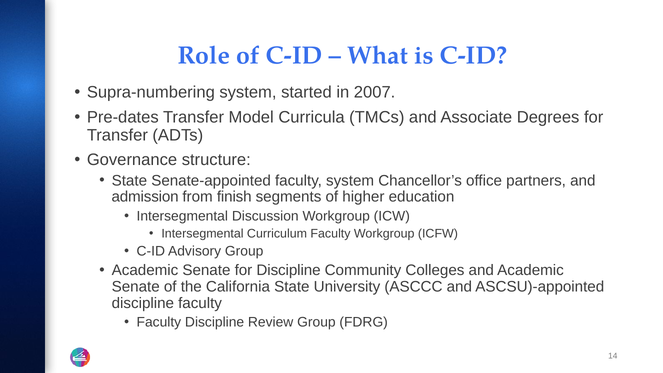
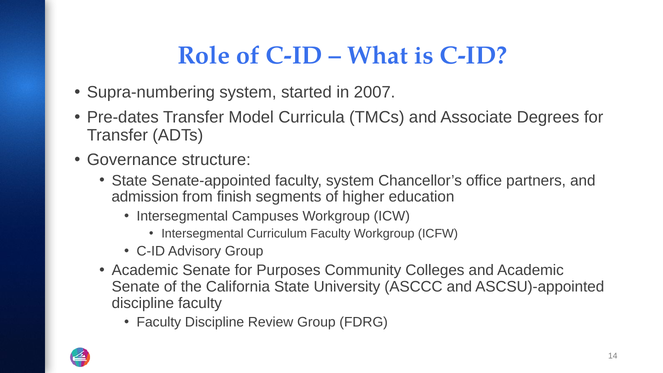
Discussion: Discussion -> Campuses (265, 216)
for Discipline: Discipline -> Purposes (288, 270)
